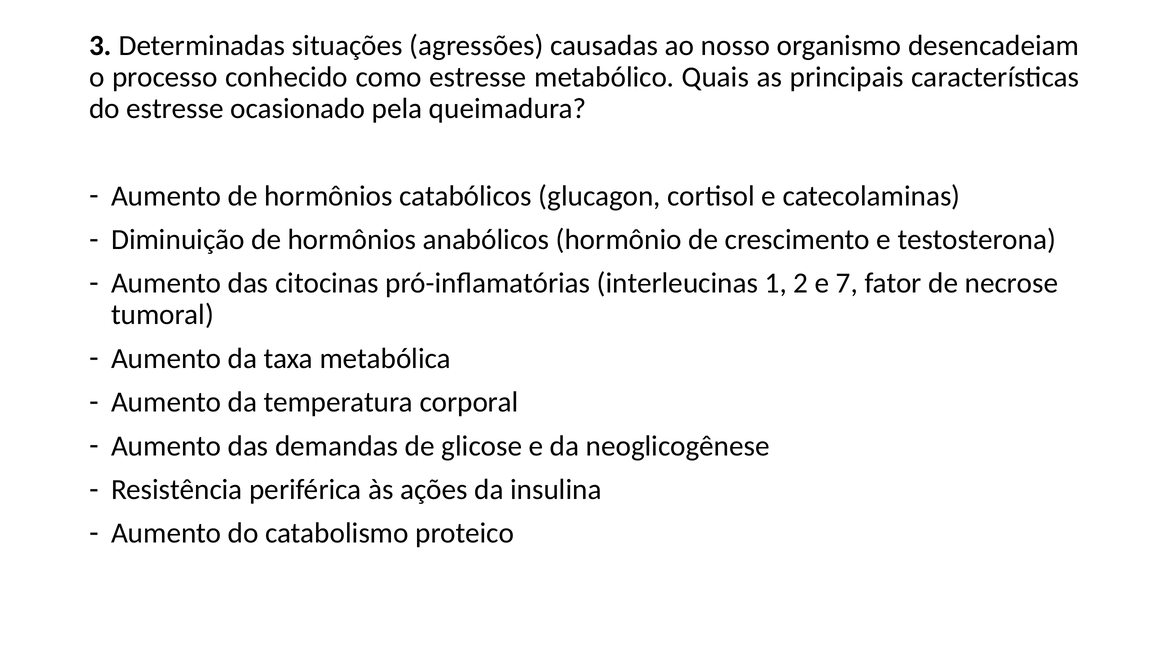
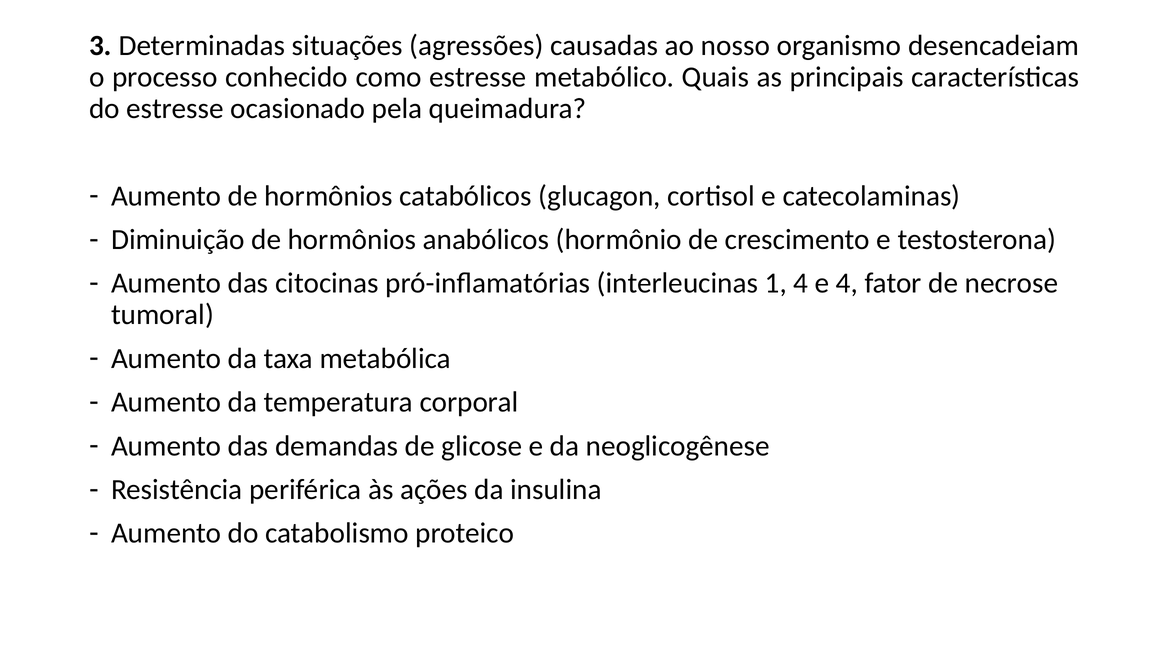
1 2: 2 -> 4 (801, 284)
e 7: 7 -> 4 (847, 284)
